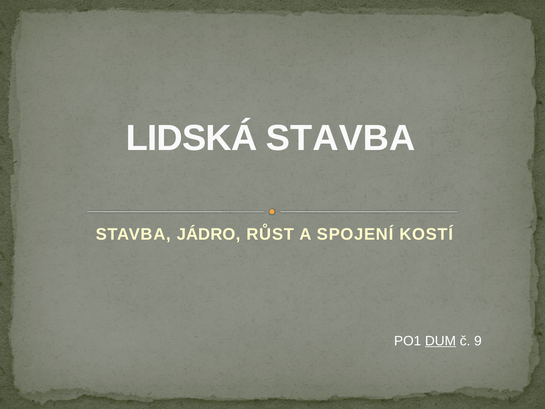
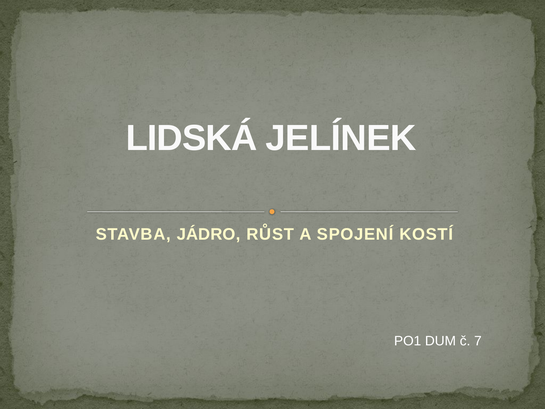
LIDSKÁ STAVBA: STAVBA -> JELÍNEK (341, 138)
DUM underline: present -> none (440, 341)
9: 9 -> 7 (478, 341)
